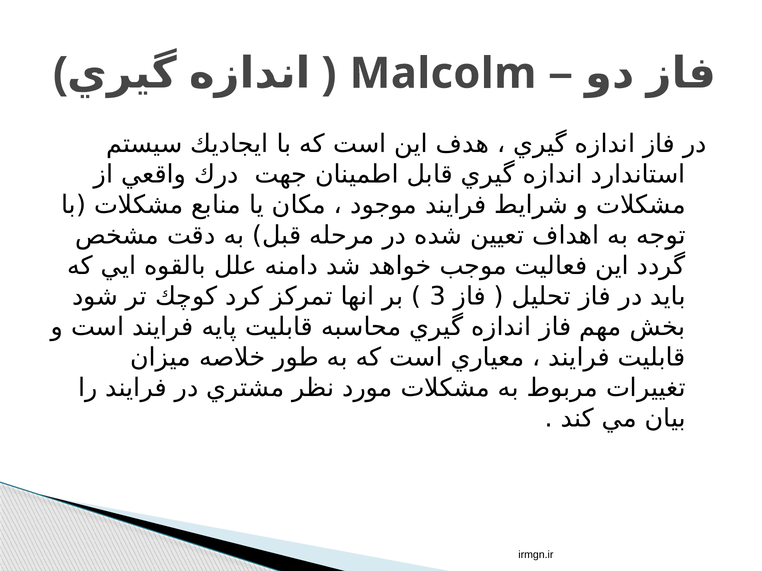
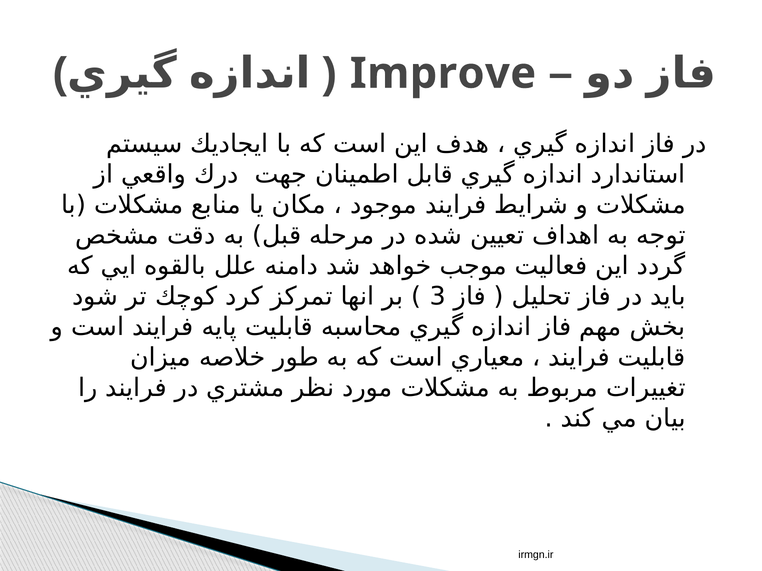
Malcolm: Malcolm -> Improve (443, 74)
